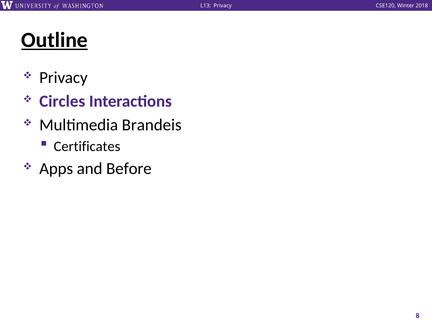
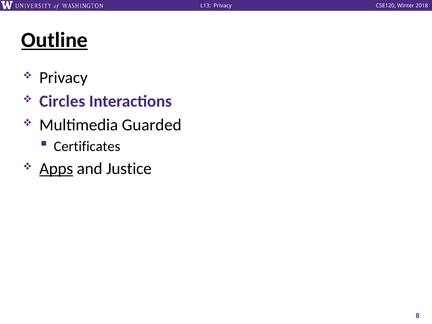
Brandeis: Brandeis -> Guarded (152, 125)
Apps underline: none -> present (56, 169)
Before: Before -> Justice (129, 169)
